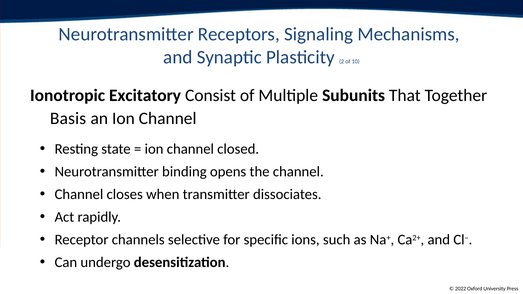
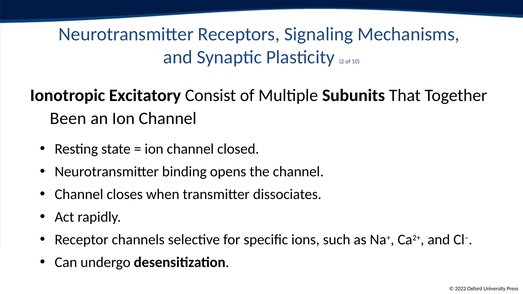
Basis: Basis -> Been (68, 118)
